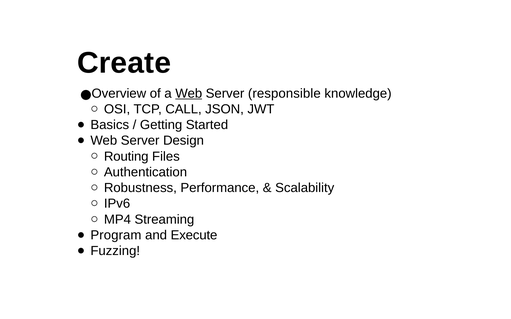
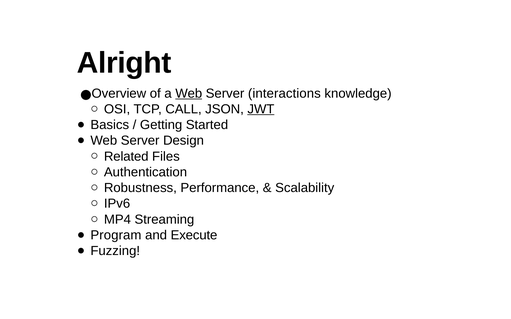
Create: Create -> Alright (124, 63)
responsible: responsible -> interactions (284, 93)
JWT underline: none -> present (261, 109)
Routing: Routing -> Related (126, 157)
